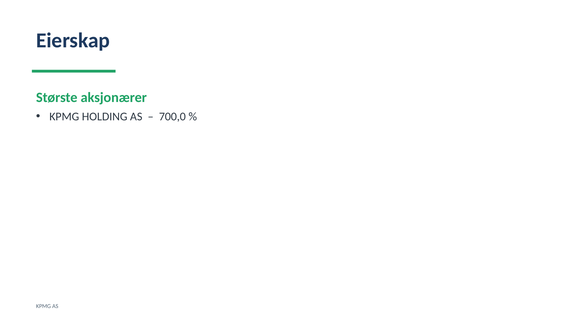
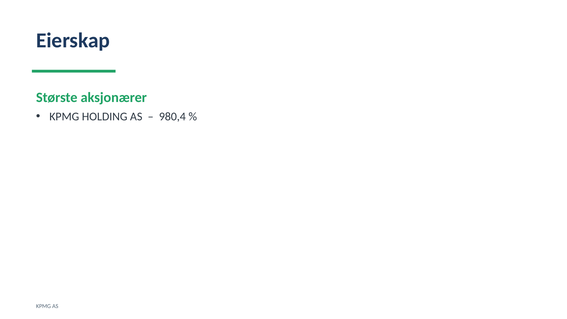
700,0: 700,0 -> 980,4 (172, 117)
